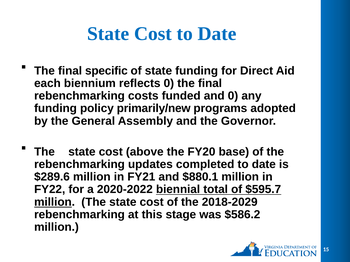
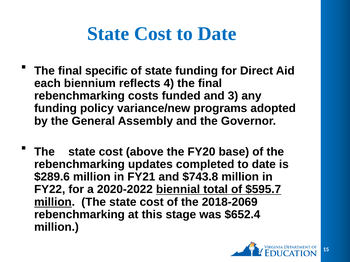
reflects 0: 0 -> 4 (169, 83)
and 0: 0 -> 3 (233, 96)
primarily/new: primarily/new -> variance/new (154, 109)
$880.1: $880.1 -> $743.8 (200, 177)
2018-2029: 2018-2029 -> 2018-2069 (230, 202)
$586.2: $586.2 -> $652.4 (242, 215)
